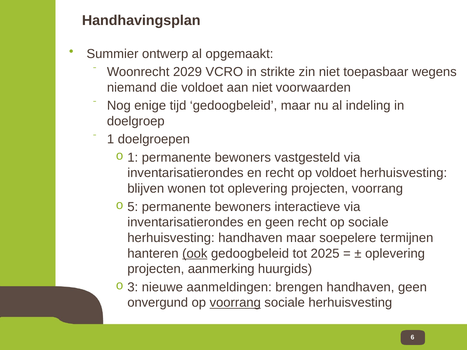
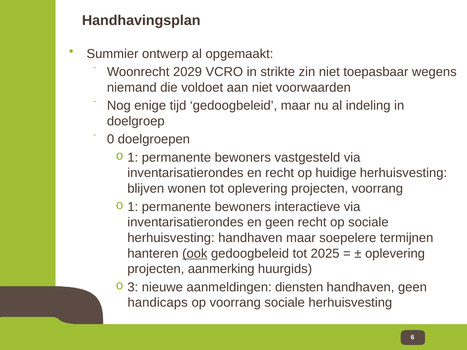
1: 1 -> 0 (111, 139)
op voldoet: voldoet -> huidige (336, 173)
5: 5 -> 1 (133, 207)
brengen: brengen -> diensten (299, 287)
onvergund: onvergund -> handicaps (158, 303)
voorrang underline: present -> none (235, 303)
